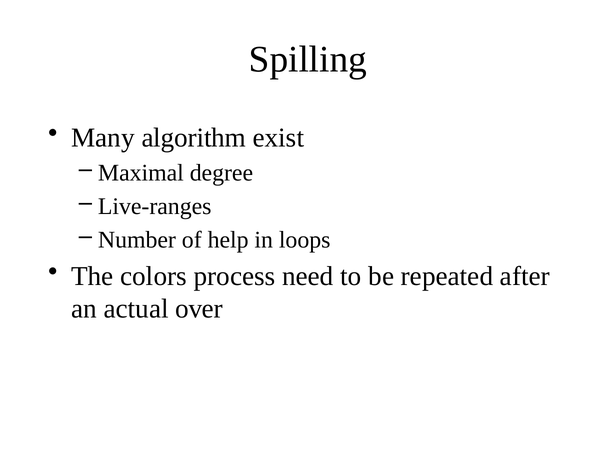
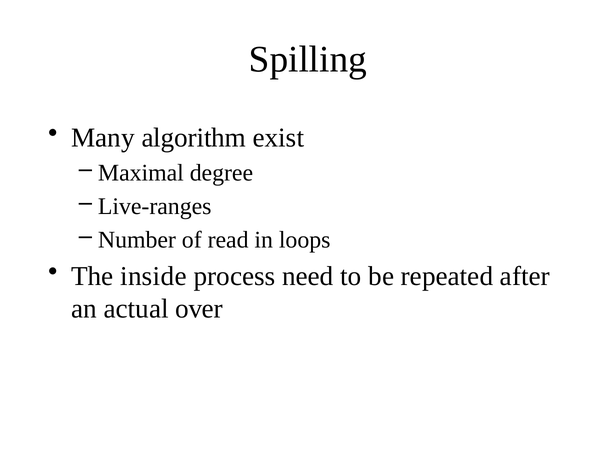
help: help -> read (228, 240)
colors: colors -> inside (153, 276)
